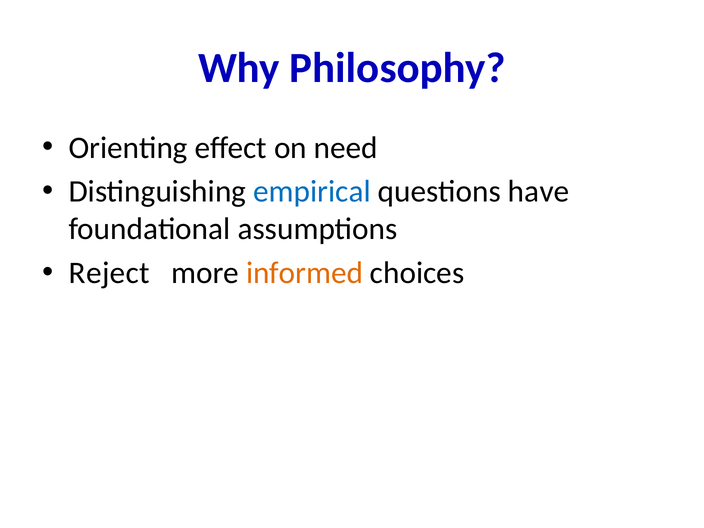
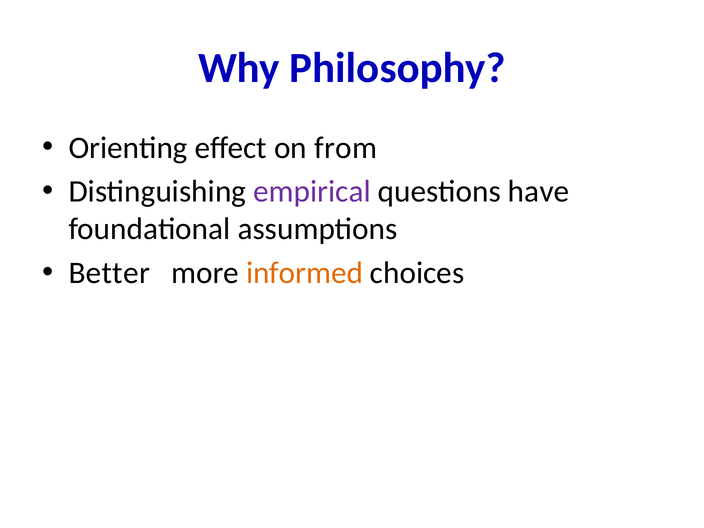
need: need -> from (346, 148)
empirical colour: blue -> purple (312, 192)
Reject: Reject -> Better (109, 273)
